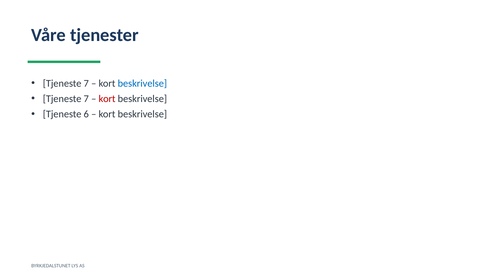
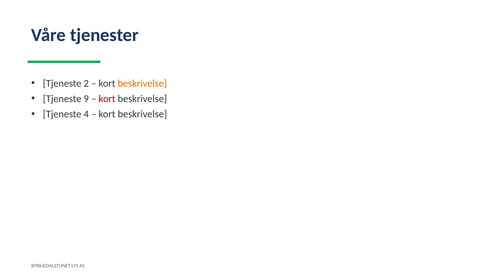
7: 7 -> 2 (86, 83)
beskrivelse colour: blue -> orange (142, 83)
7: 7 -> 9 (86, 99)
6: 6 -> 4 (86, 114)
